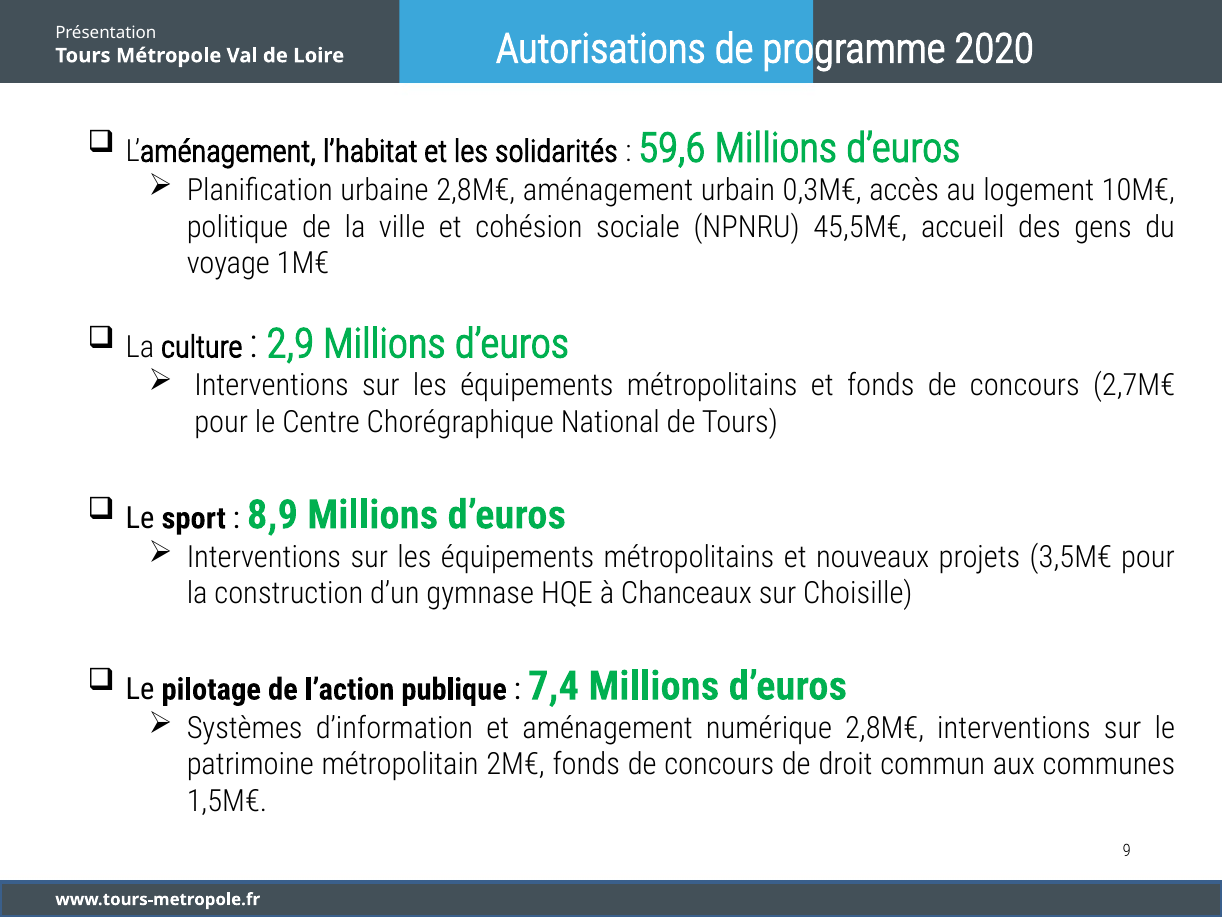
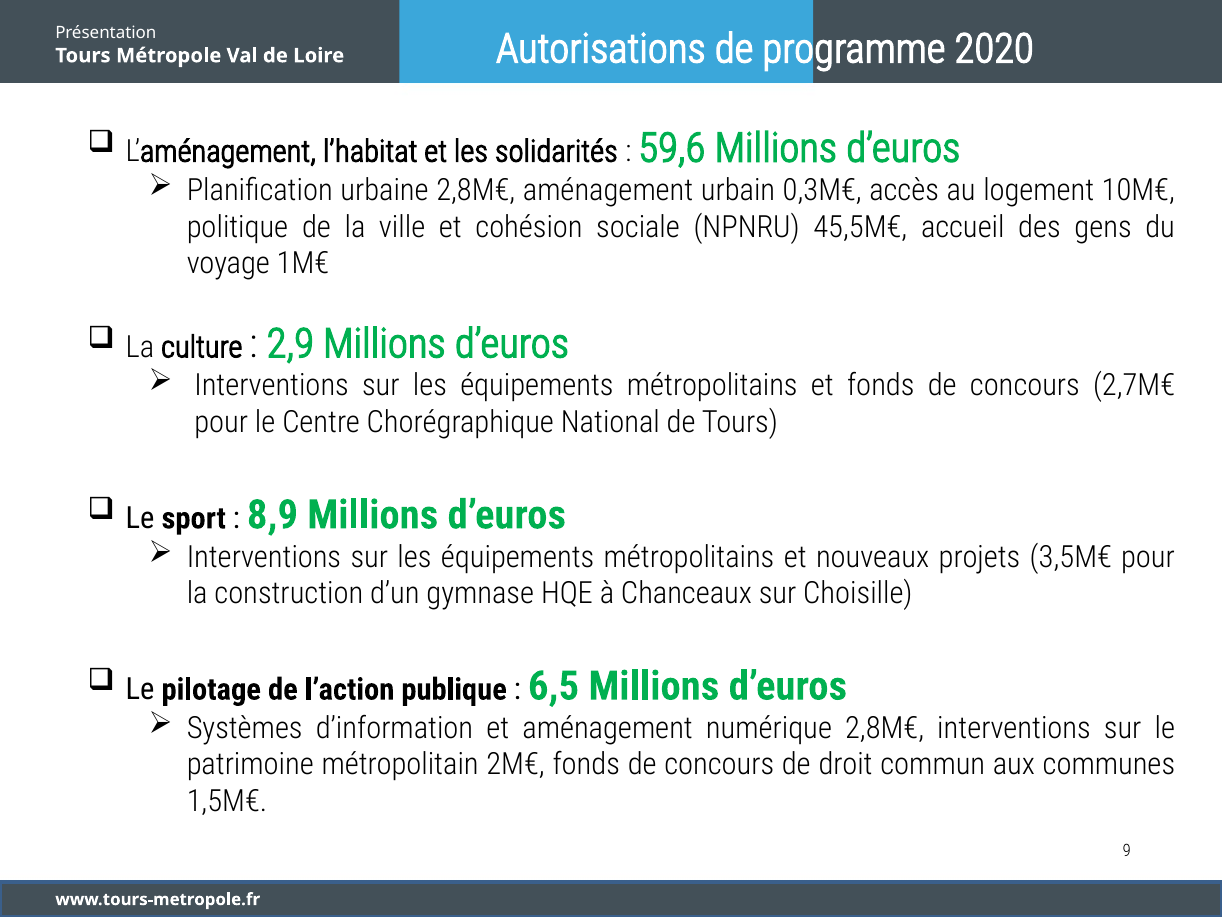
7,4: 7,4 -> 6,5 (554, 686)
